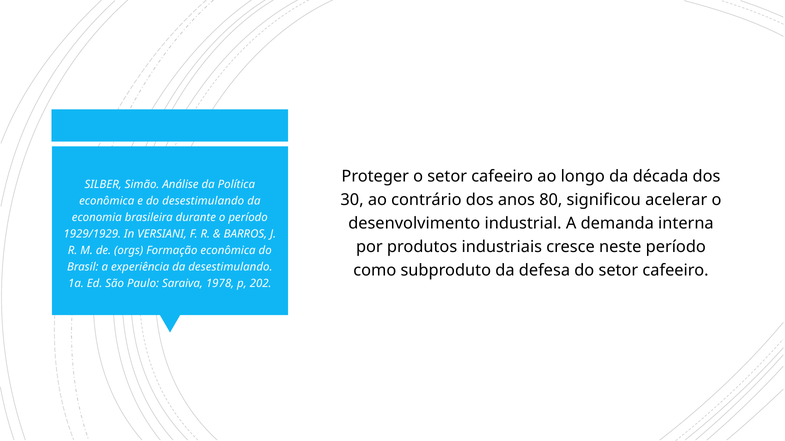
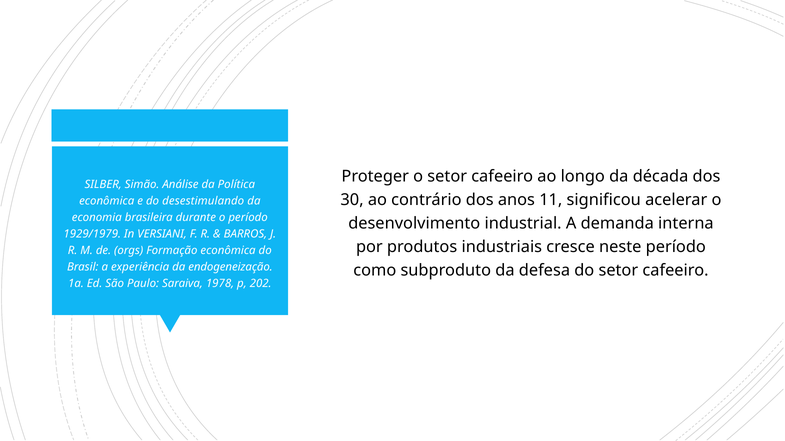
80: 80 -> 11 (551, 200)
1929/1929: 1929/1929 -> 1929/1979 (92, 234)
da desestimulando: desestimulando -> endogeneização (230, 267)
